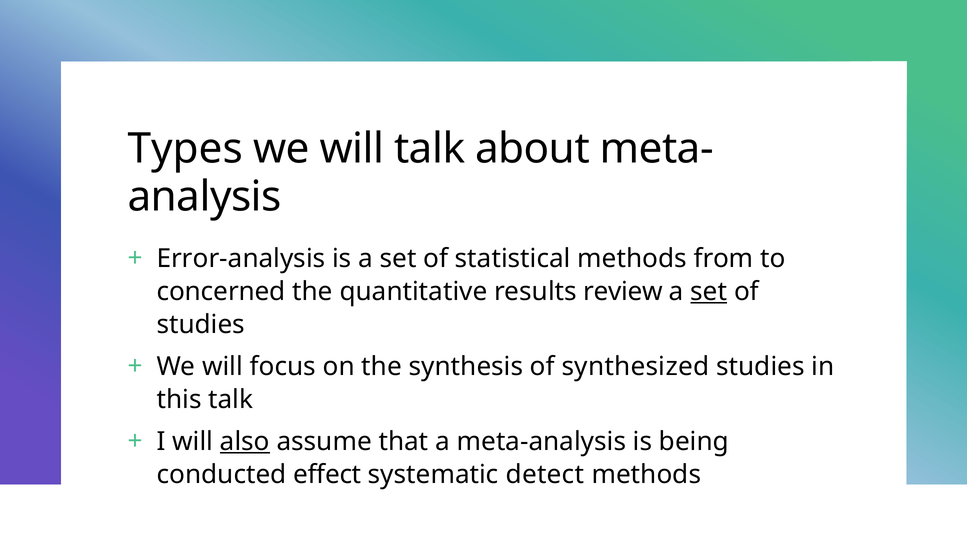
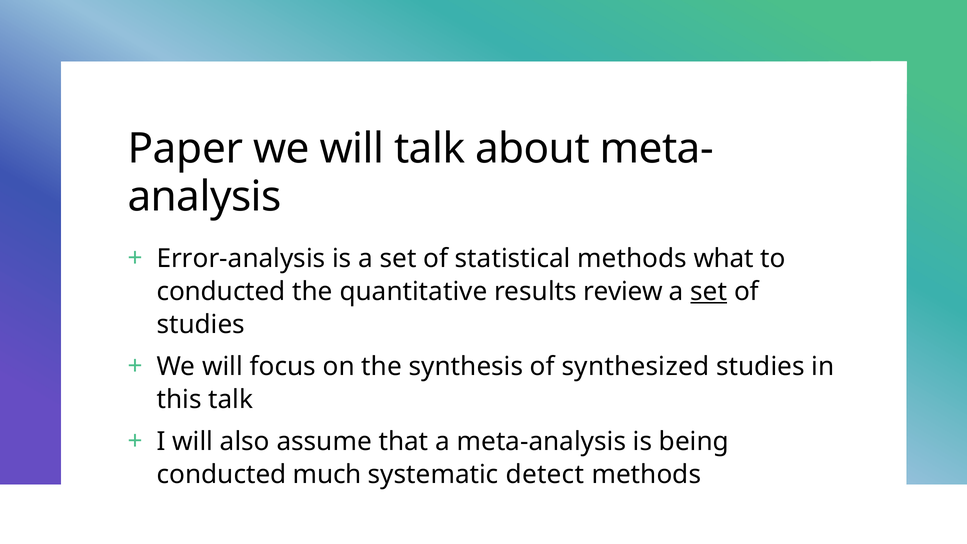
Types: Types -> Paper (185, 149)
from: from -> what (724, 258)
concerned: concerned -> conducted (221, 291)
also underline: present -> none (245, 441)
effect: effect -> much (327, 474)
